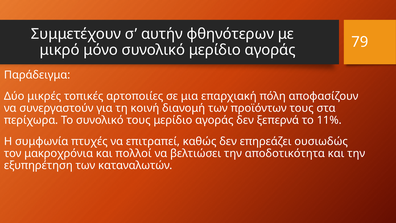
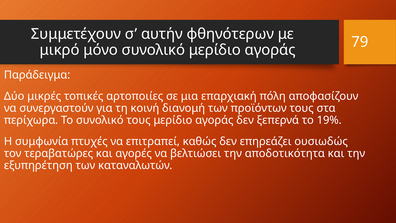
11%: 11% -> 19% (329, 120)
μακροχρόνια: μακροχρόνια -> τεραβατώρες (59, 153)
πολλοί: πολλοί -> αγορές (134, 153)
